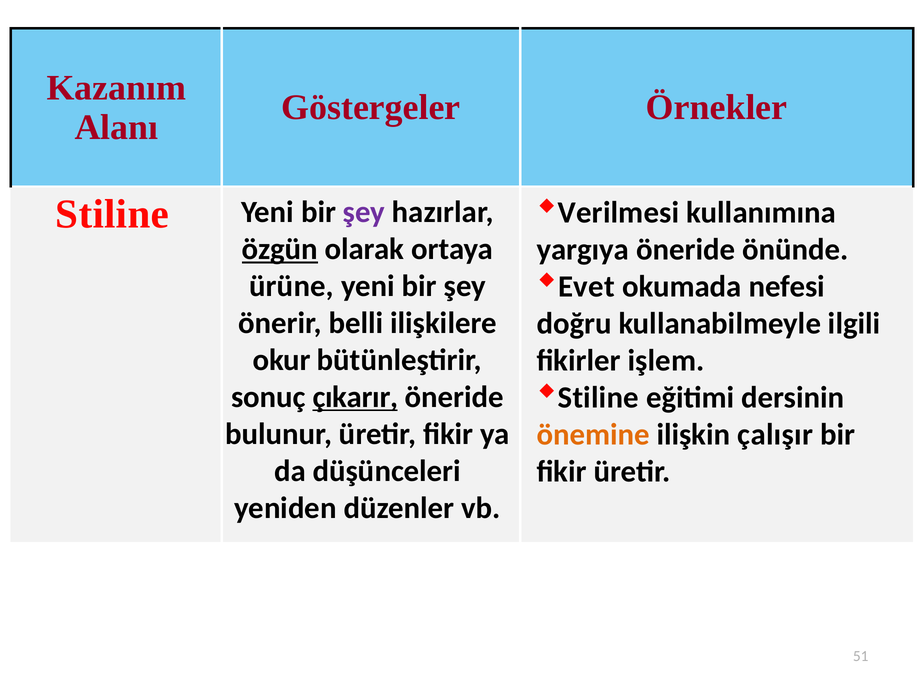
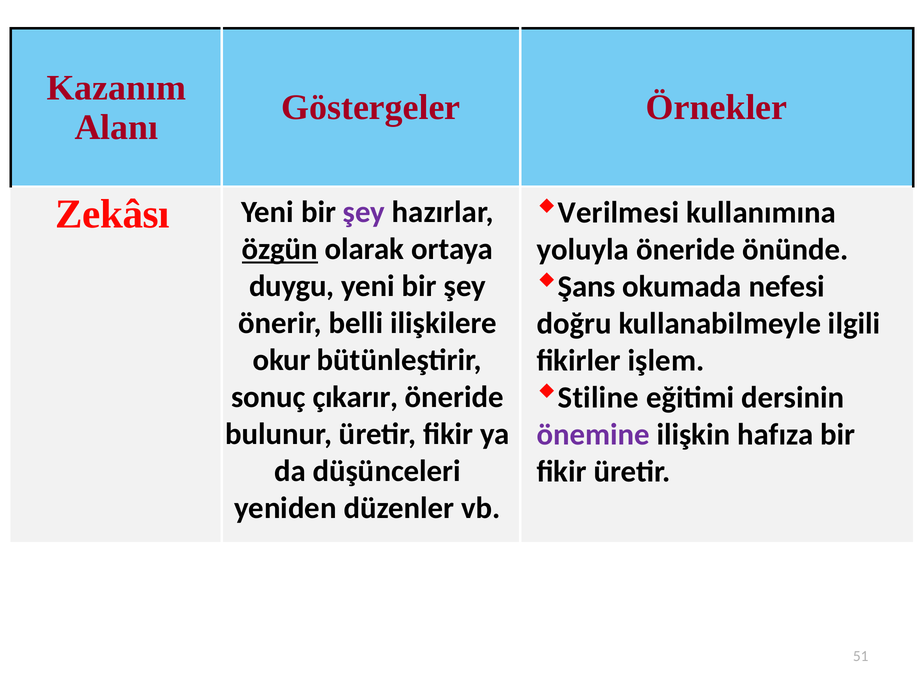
Stiline: Stiline -> Zekâsı (113, 214)
yargıya: yargıya -> yoluyla (583, 250)
Evet: Evet -> Şans (587, 287)
ürüne: ürüne -> duygu (292, 286)
çıkarır underline: present -> none (355, 397)
önemine colour: orange -> purple (593, 434)
çalışır: çalışır -> hafıza (775, 434)
